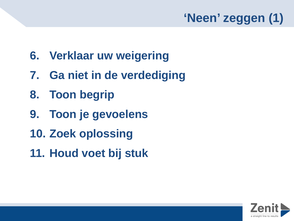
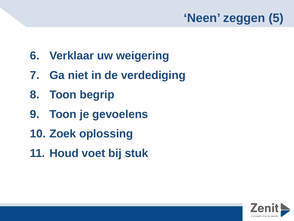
1: 1 -> 5 (276, 18)
